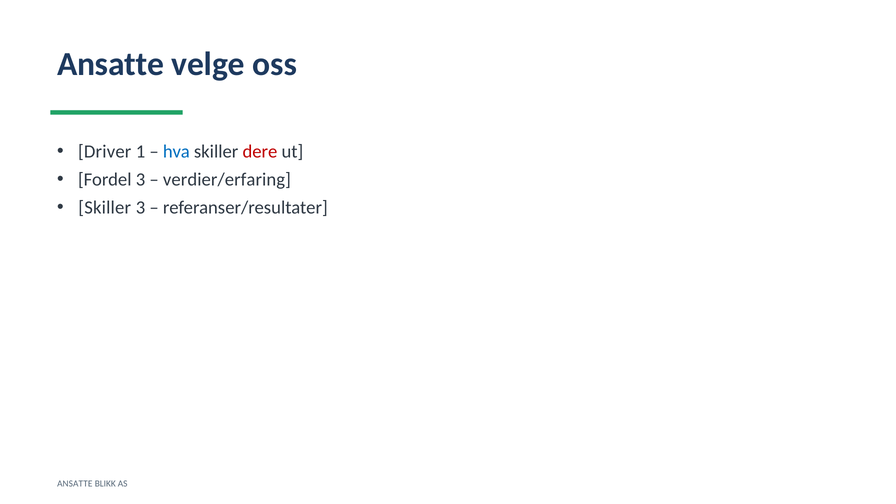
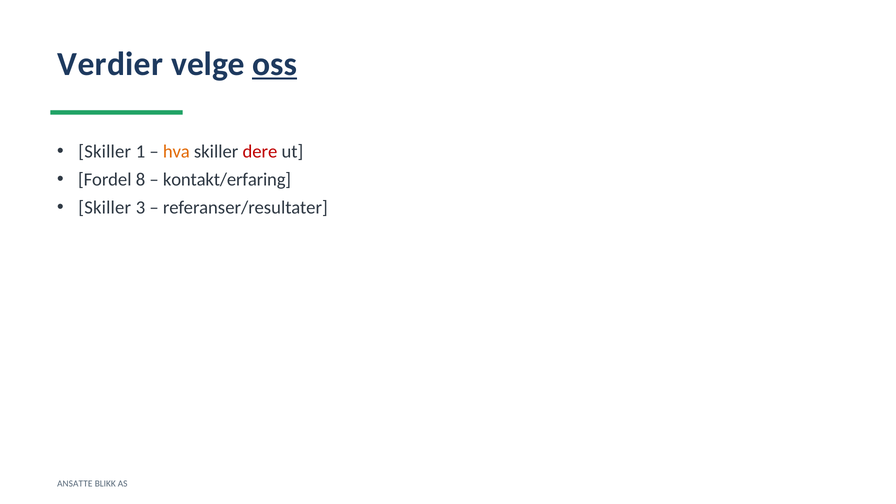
Ansatte: Ansatte -> Verdier (110, 64)
oss underline: none -> present (275, 64)
Driver: Driver -> Skiller (105, 152)
hva colour: blue -> orange (176, 152)
Fordel 3: 3 -> 8 (141, 180)
verdier/erfaring: verdier/erfaring -> kontakt/erfaring (227, 180)
